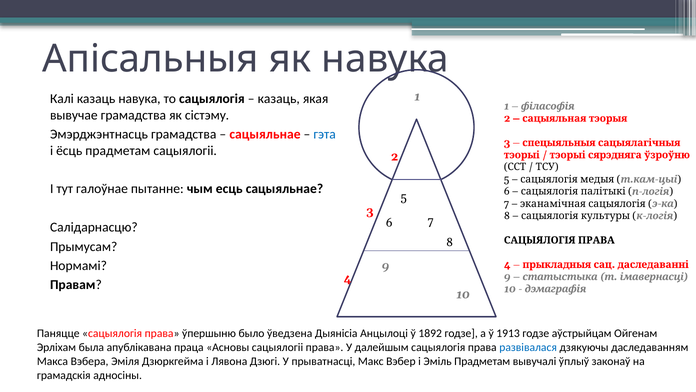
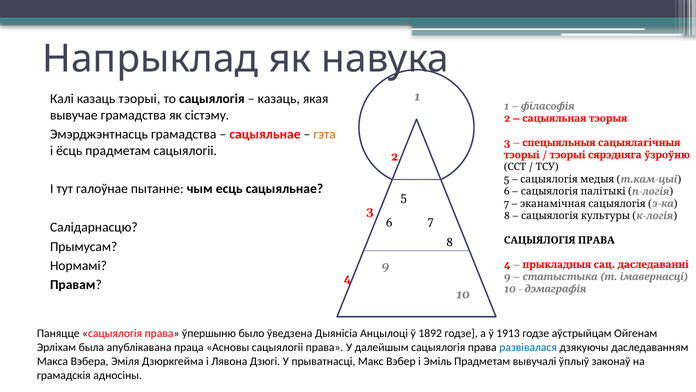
Апісальныя: Апісальныя -> Напрыклад (150, 59)
казаць навука: навука -> тэорыі (139, 99)
гэта colour: blue -> orange (325, 134)
